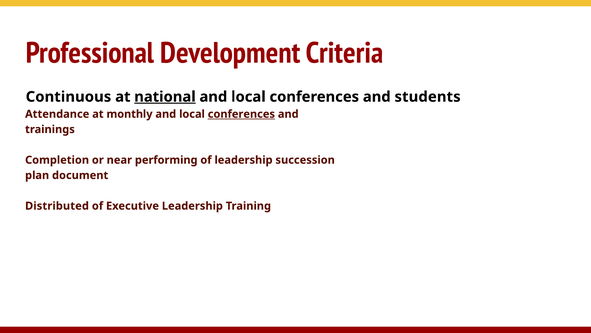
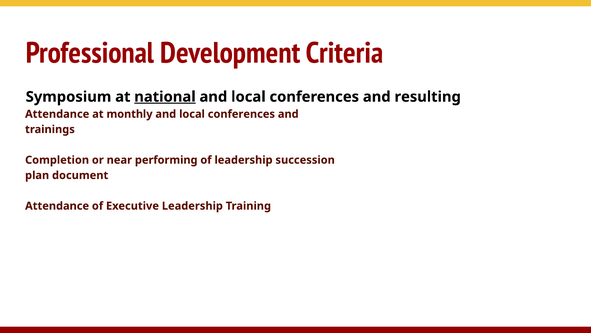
Continuous: Continuous -> Symposium (69, 97)
students: students -> resulting (428, 97)
conferences underline: present -> none (241, 114)
Distributed: Distributed -> Attendance (57, 206)
